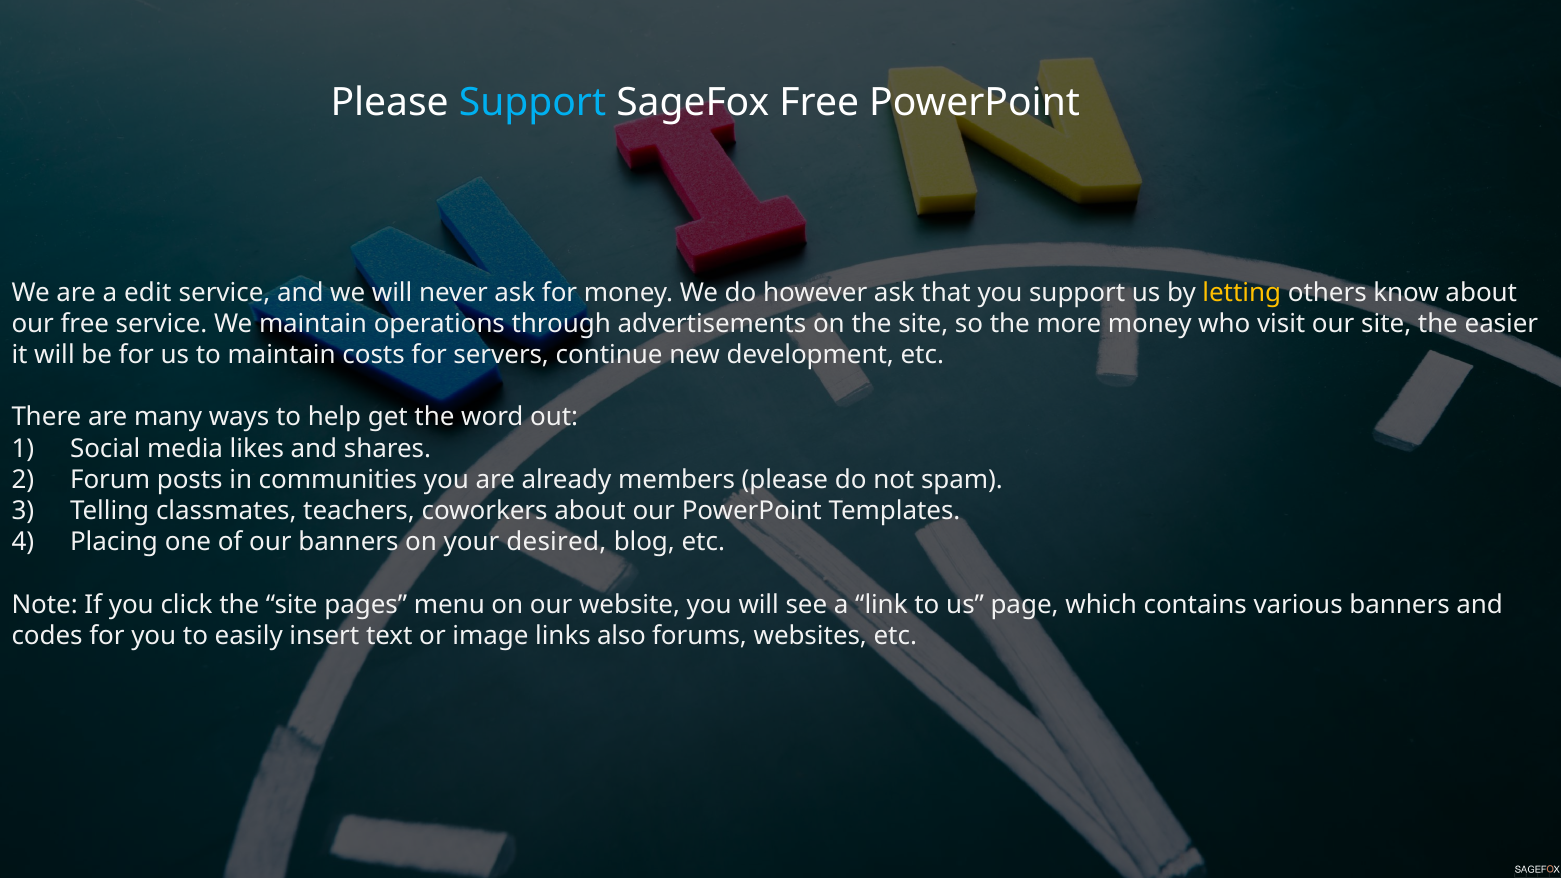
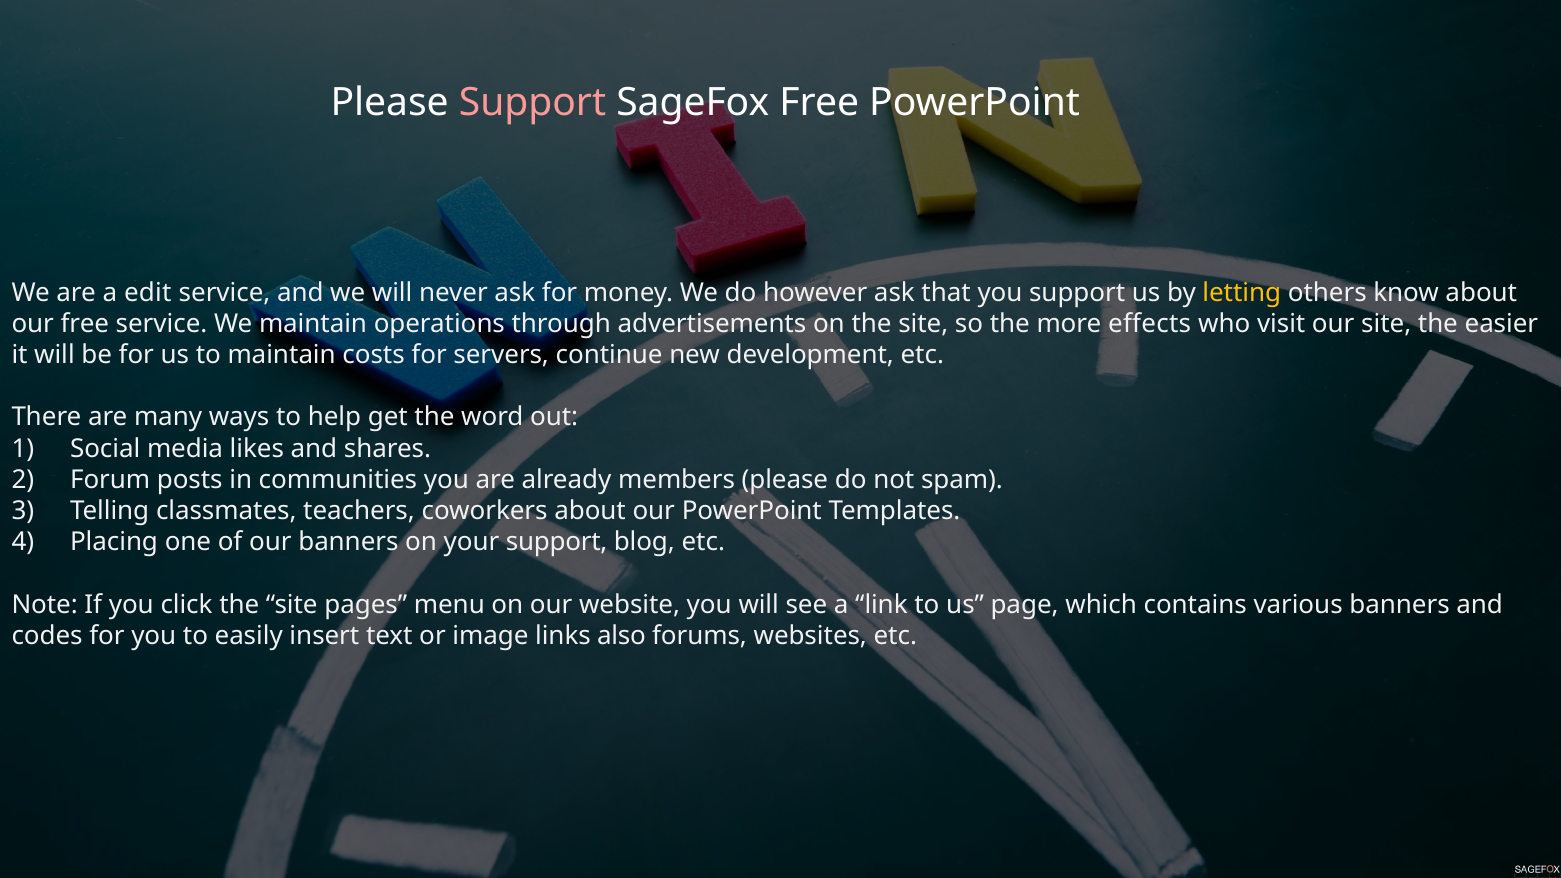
Support colour: light blue -> pink (533, 102)
more money: money -> effects (1150, 324)
your desired: desired -> support (557, 542)
